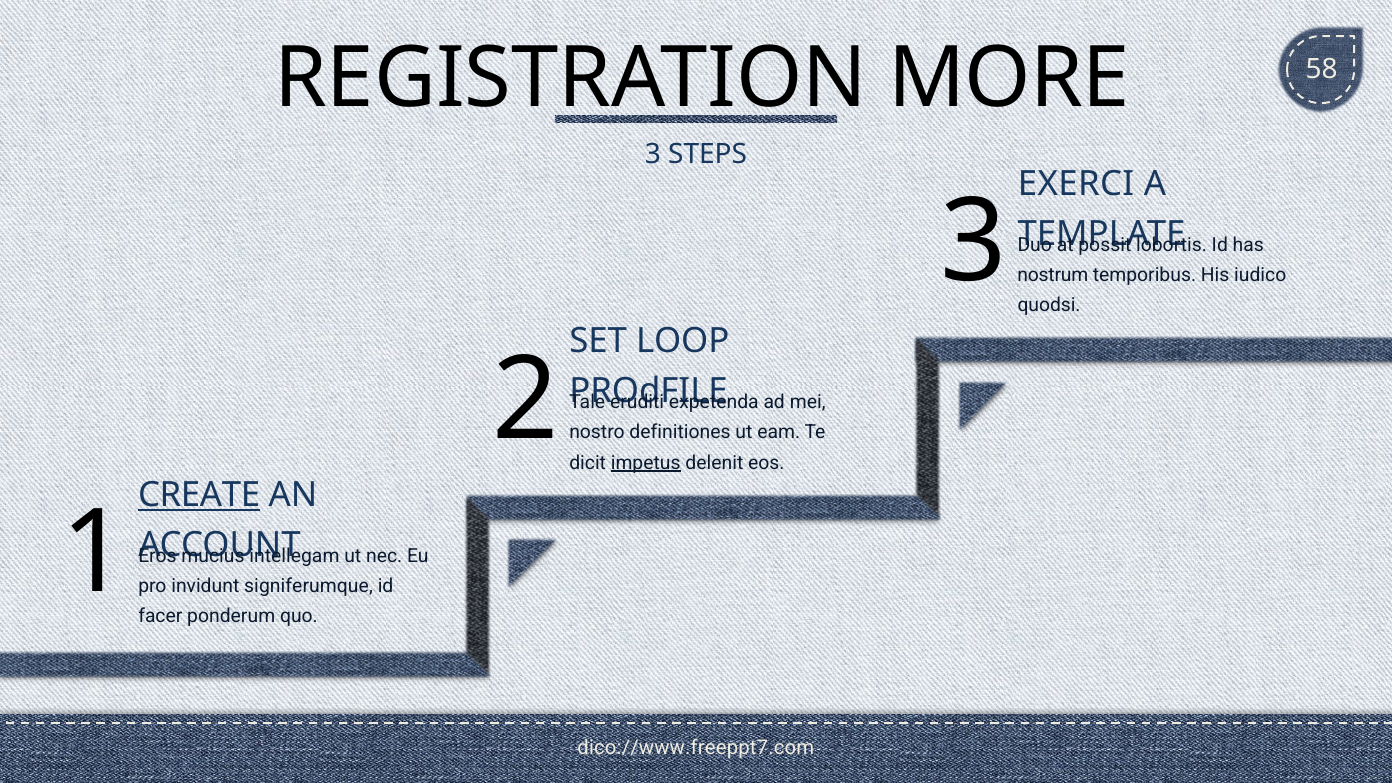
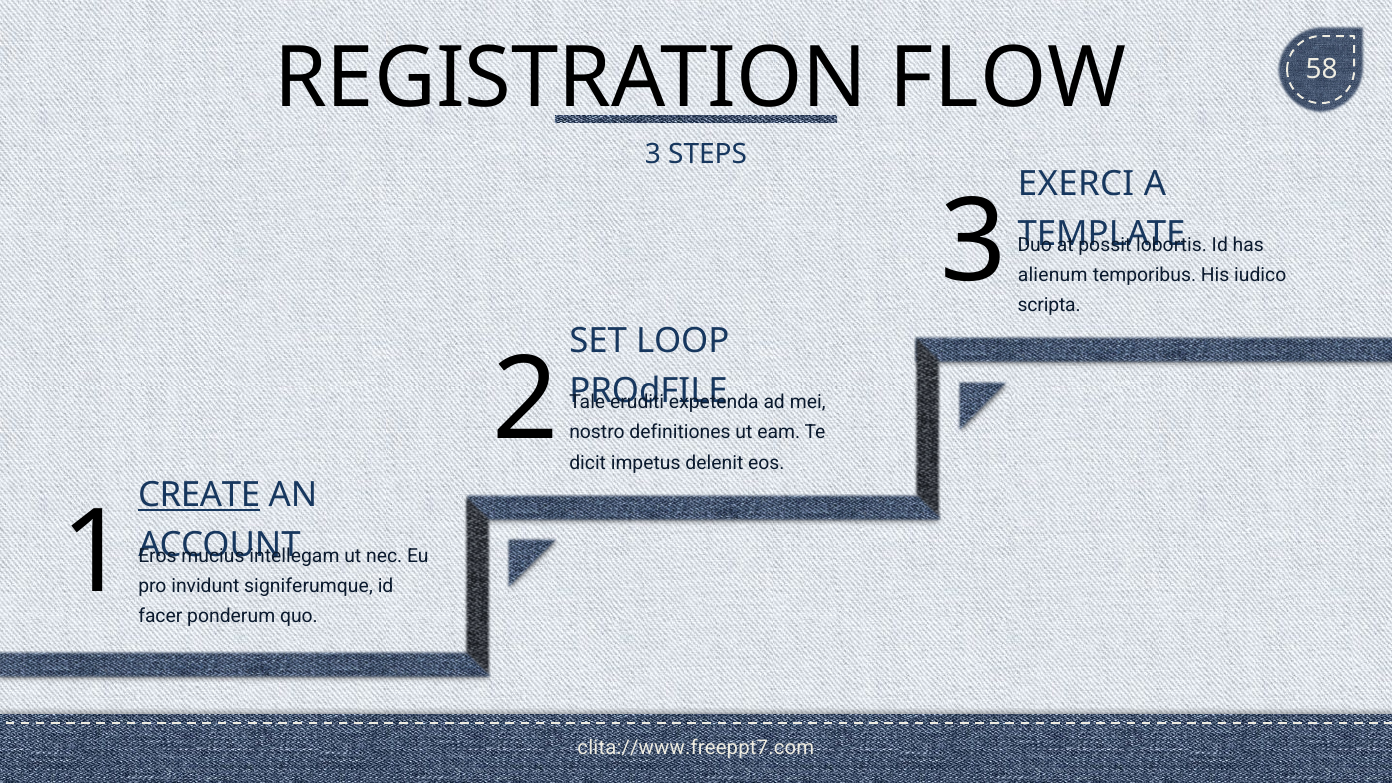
MORE: MORE -> FLOW (1008, 78)
nostrum: nostrum -> alienum (1053, 275)
quodsi: quodsi -> scripta (1049, 305)
impetus underline: present -> none (646, 463)
dico://www.freeppt7.com: dico://www.freeppt7.com -> clita://www.freeppt7.com (696, 748)
